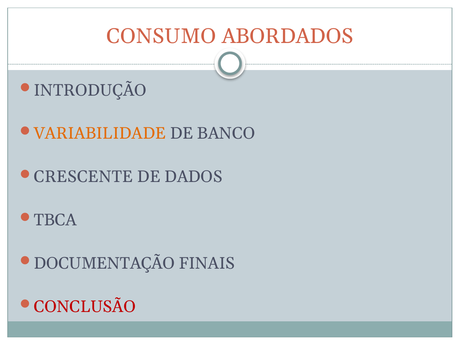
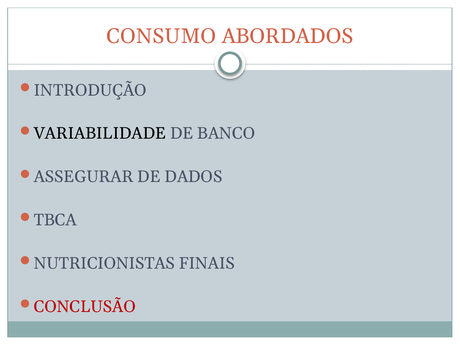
VARIABILIDADE colour: orange -> black (100, 134)
CRESCENTE: CRESCENTE -> ASSEGURAR (84, 177)
DOCUMENTAÇÃO: DOCUMENTAÇÃO -> NUTRICIONISTAS (104, 263)
